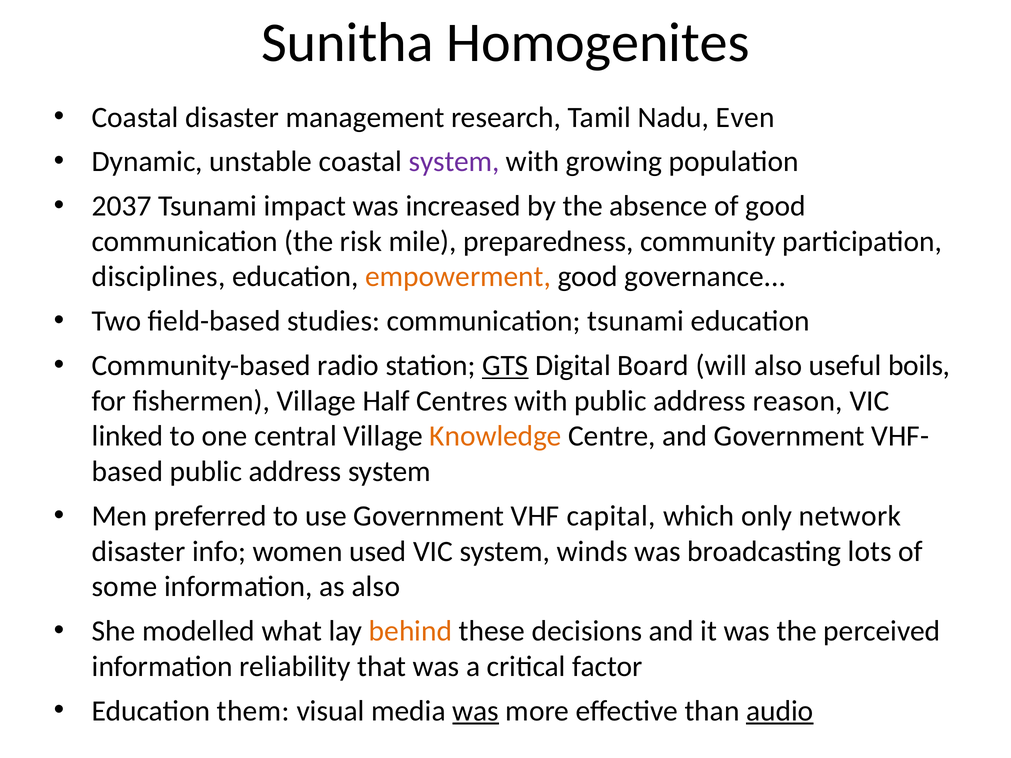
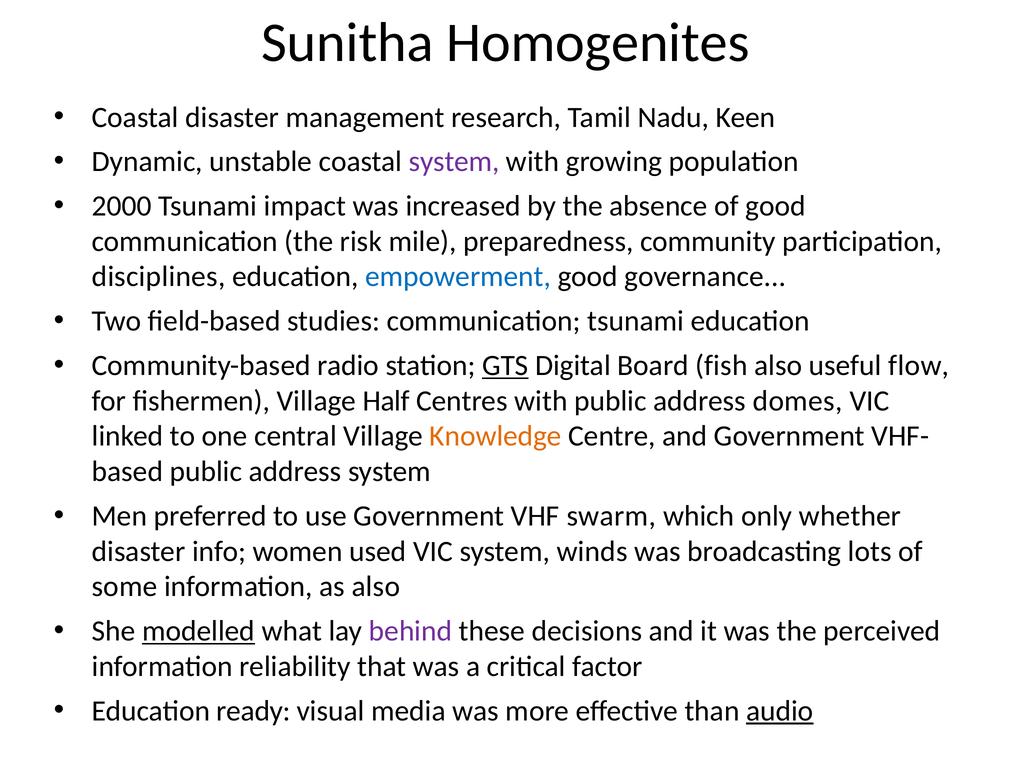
Even: Even -> Keen (746, 117)
2037: 2037 -> 2000 (122, 206)
empowerment colour: orange -> blue (458, 277)
will: will -> fish (721, 366)
boils: boils -> flow (919, 366)
reason: reason -> domes (798, 401)
capital: capital -> swarm (611, 516)
network: network -> whether (850, 516)
modelled underline: none -> present (199, 631)
behind colour: orange -> purple (411, 631)
them: them -> ready (254, 711)
was underline: present -> none (476, 711)
